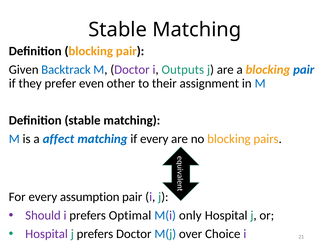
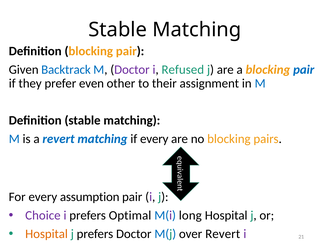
Outputs: Outputs -> Refused (183, 69)
a affect: affect -> revert (59, 139)
Should: Should -> Choice (43, 215)
only: only -> long (190, 215)
Hospital colour: purple -> orange (47, 233)
over Choice: Choice -> Revert (223, 233)
